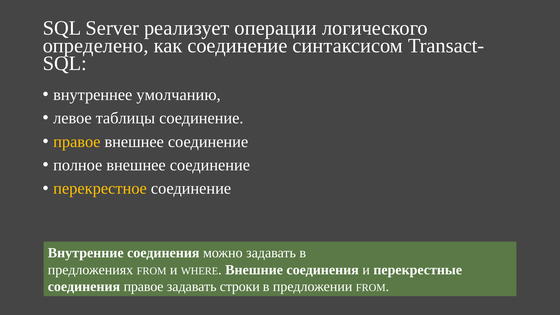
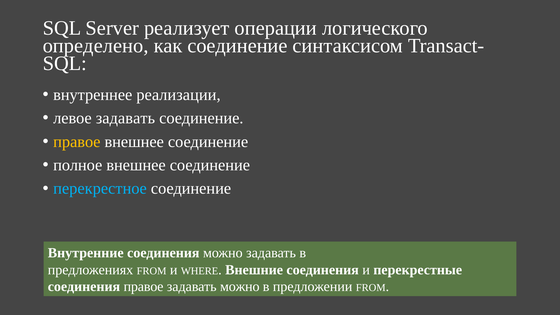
умолчанию: умолчанию -> реализации (179, 95)
левое таблицы: таблицы -> задавать (125, 118)
перекрестное colour: yellow -> light blue (100, 189)
задавать строки: строки -> можно (240, 287)
